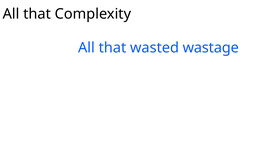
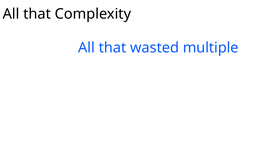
wastage: wastage -> multiple (211, 48)
